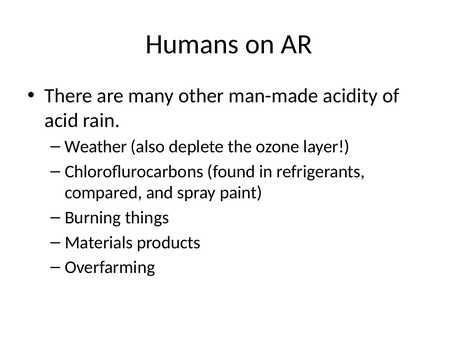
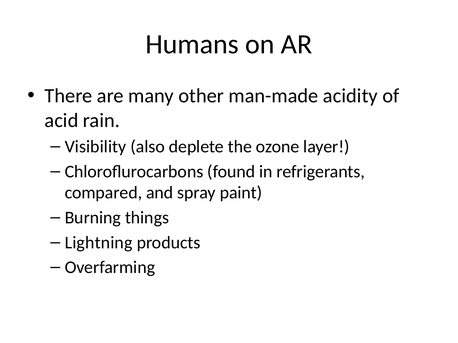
Weather: Weather -> Visibility (96, 147)
Materials: Materials -> Lightning (99, 243)
